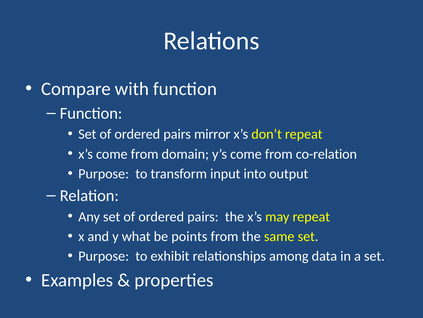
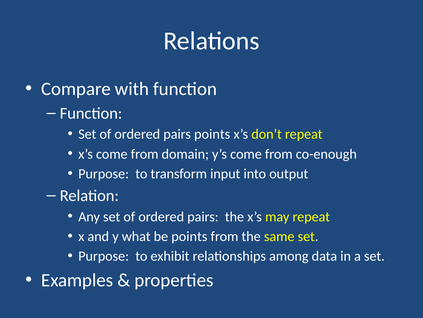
pairs mirror: mirror -> points (212, 134)
co-relation: co-relation -> co-enough (326, 154)
